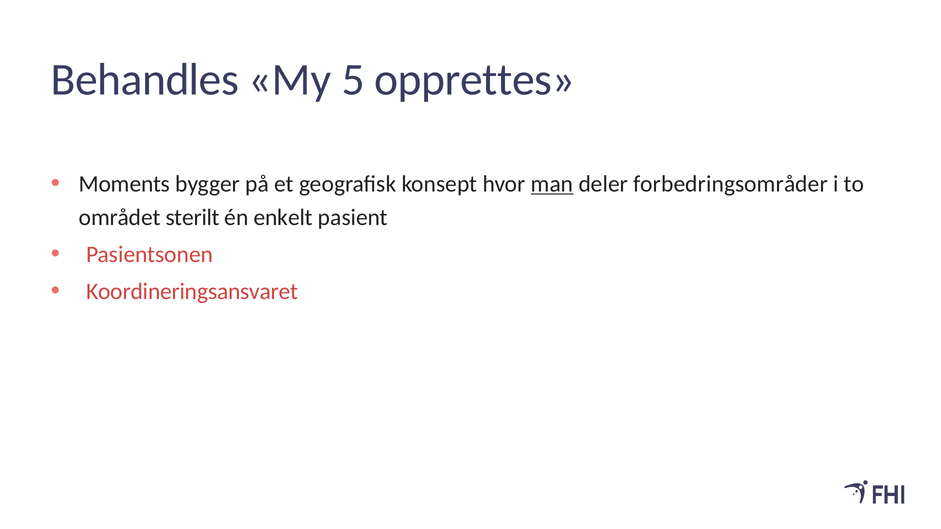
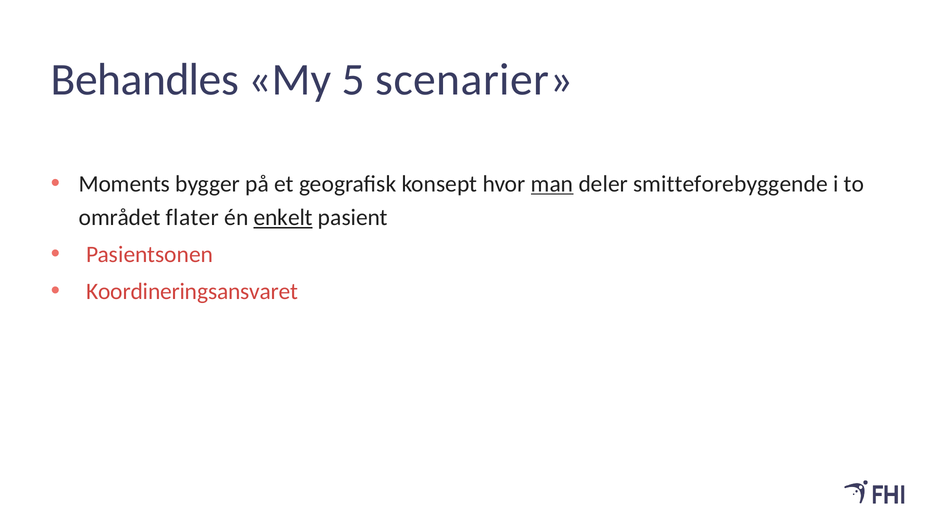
opprettes: opprettes -> scenarier (474, 80)
forbedringsområder: forbedringsområder -> smitteforebyggende (731, 184)
sterilt: sterilt -> flater (192, 218)
enkelt underline: none -> present (283, 218)
